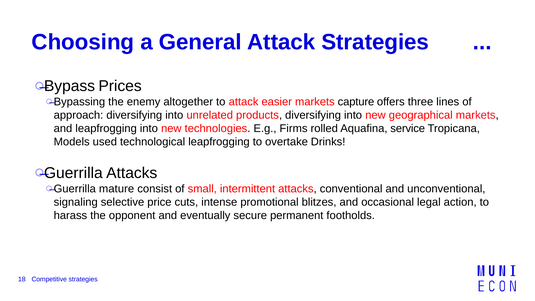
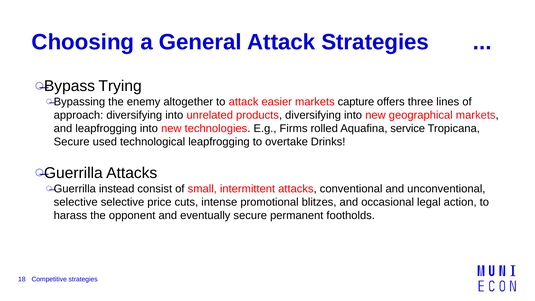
Prices: Prices -> Trying (120, 86)
Models: Models -> Secure (72, 142)
mature: mature -> instead (117, 189)
signaling: signaling -> selective (76, 202)
